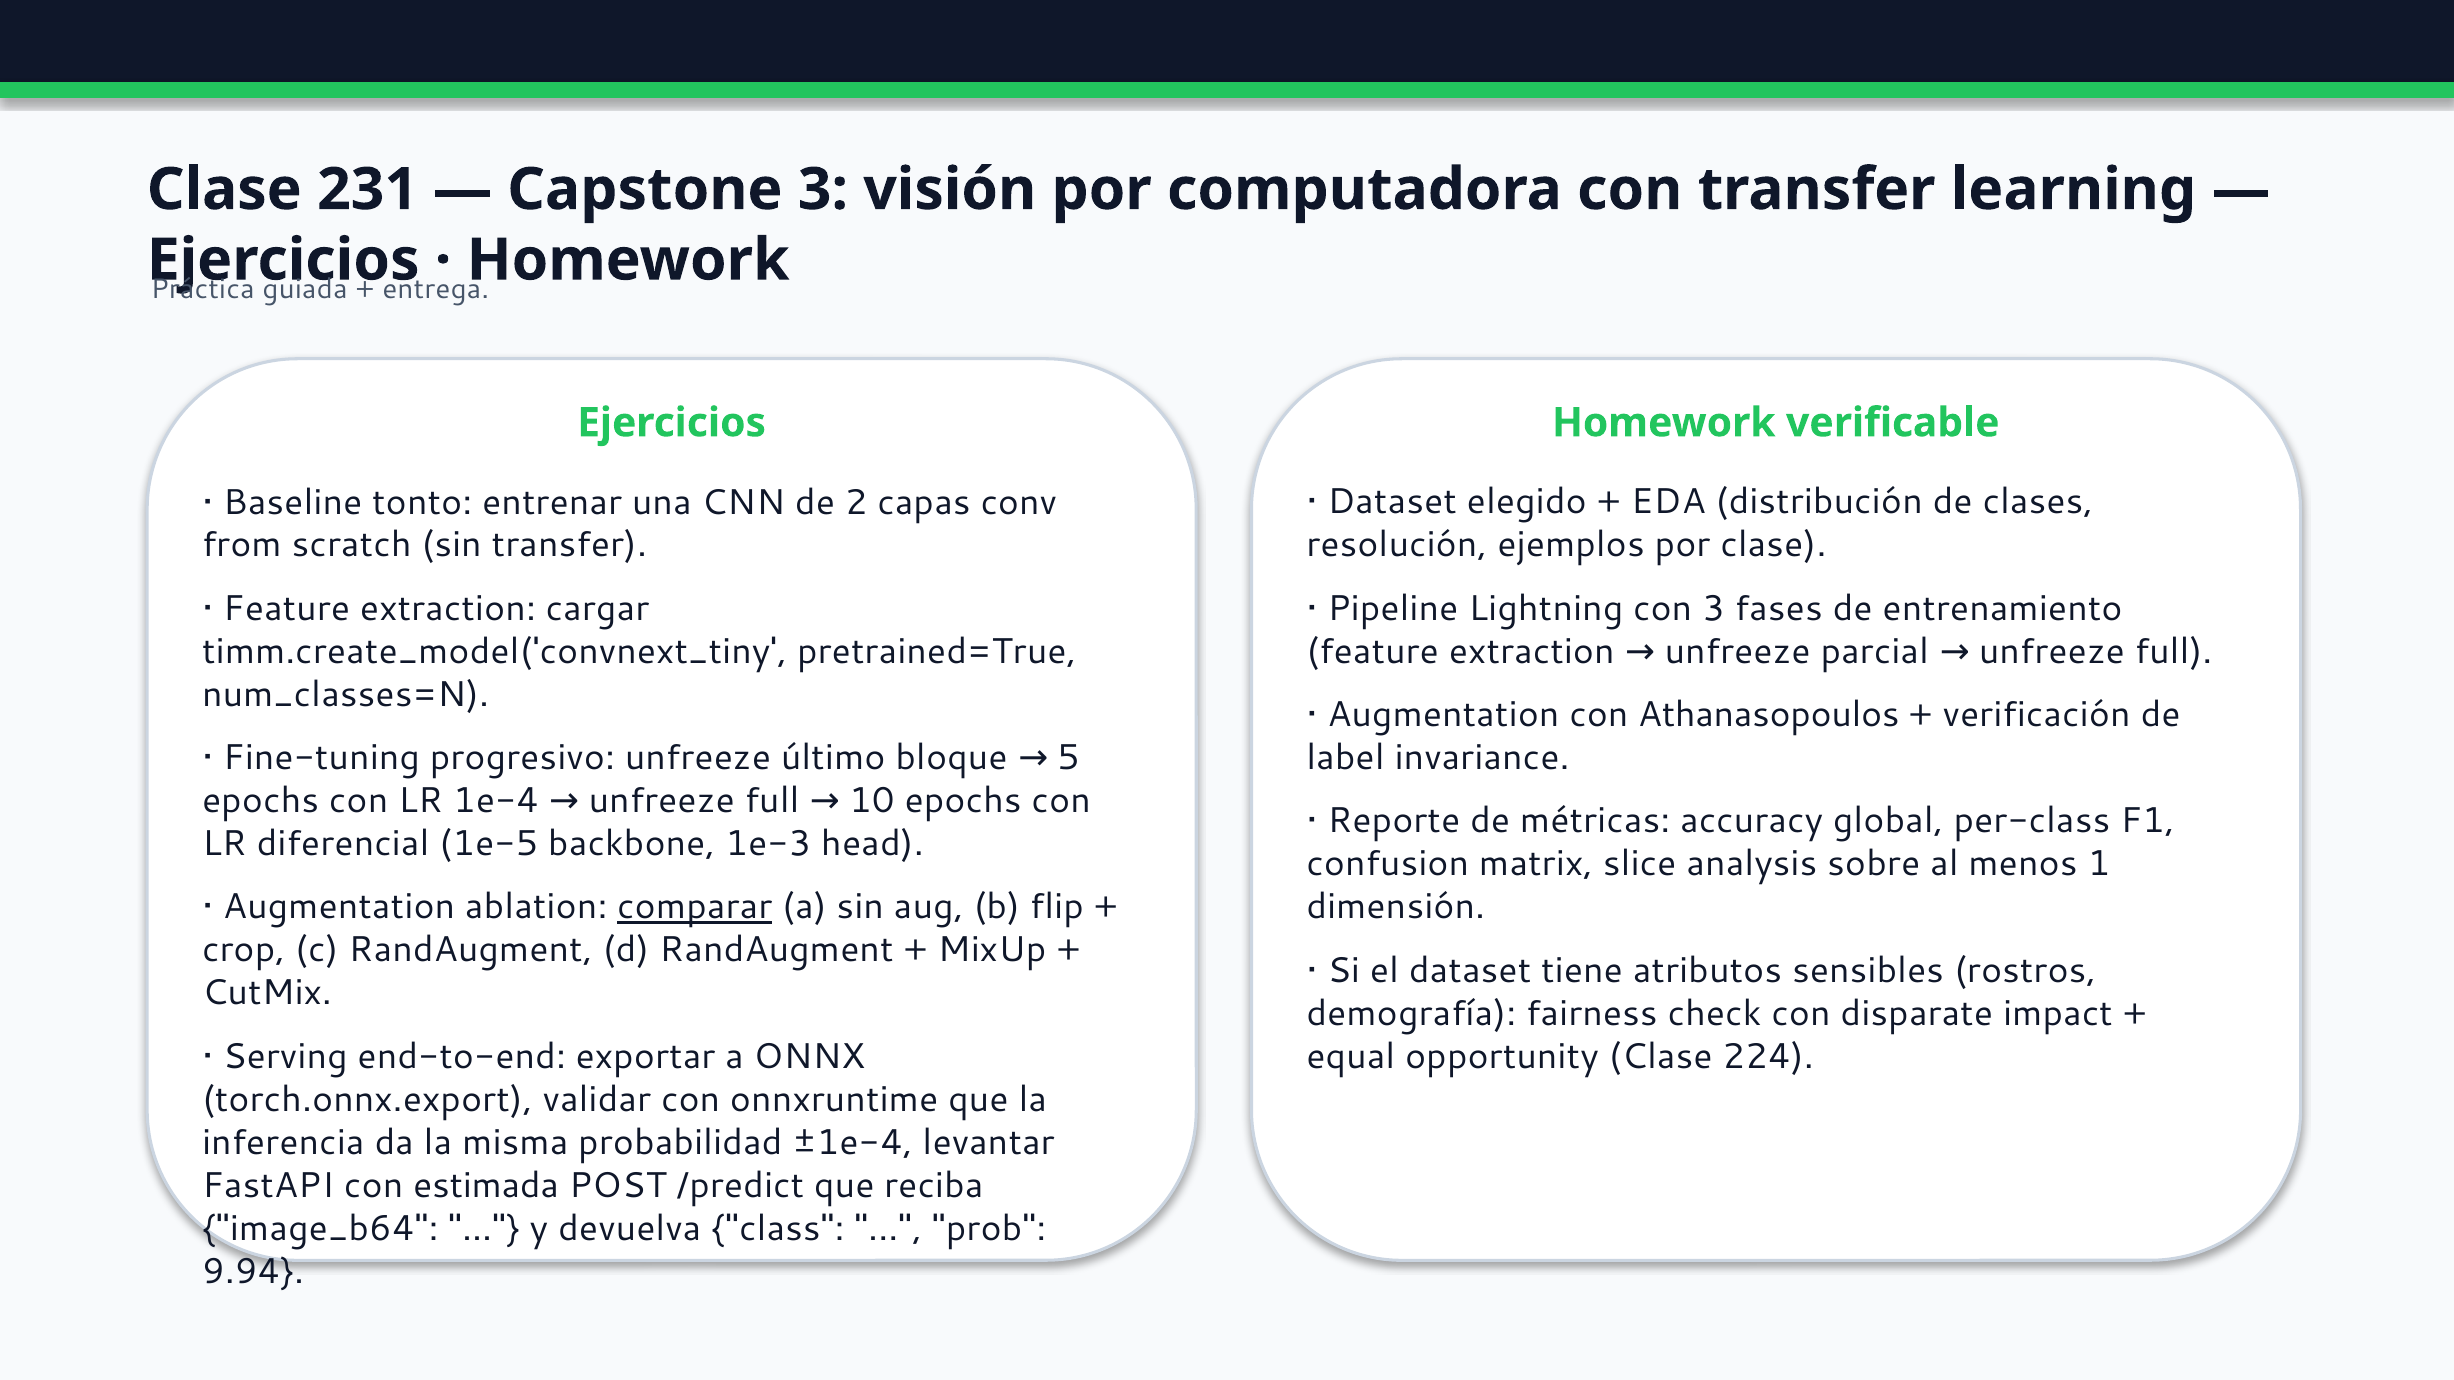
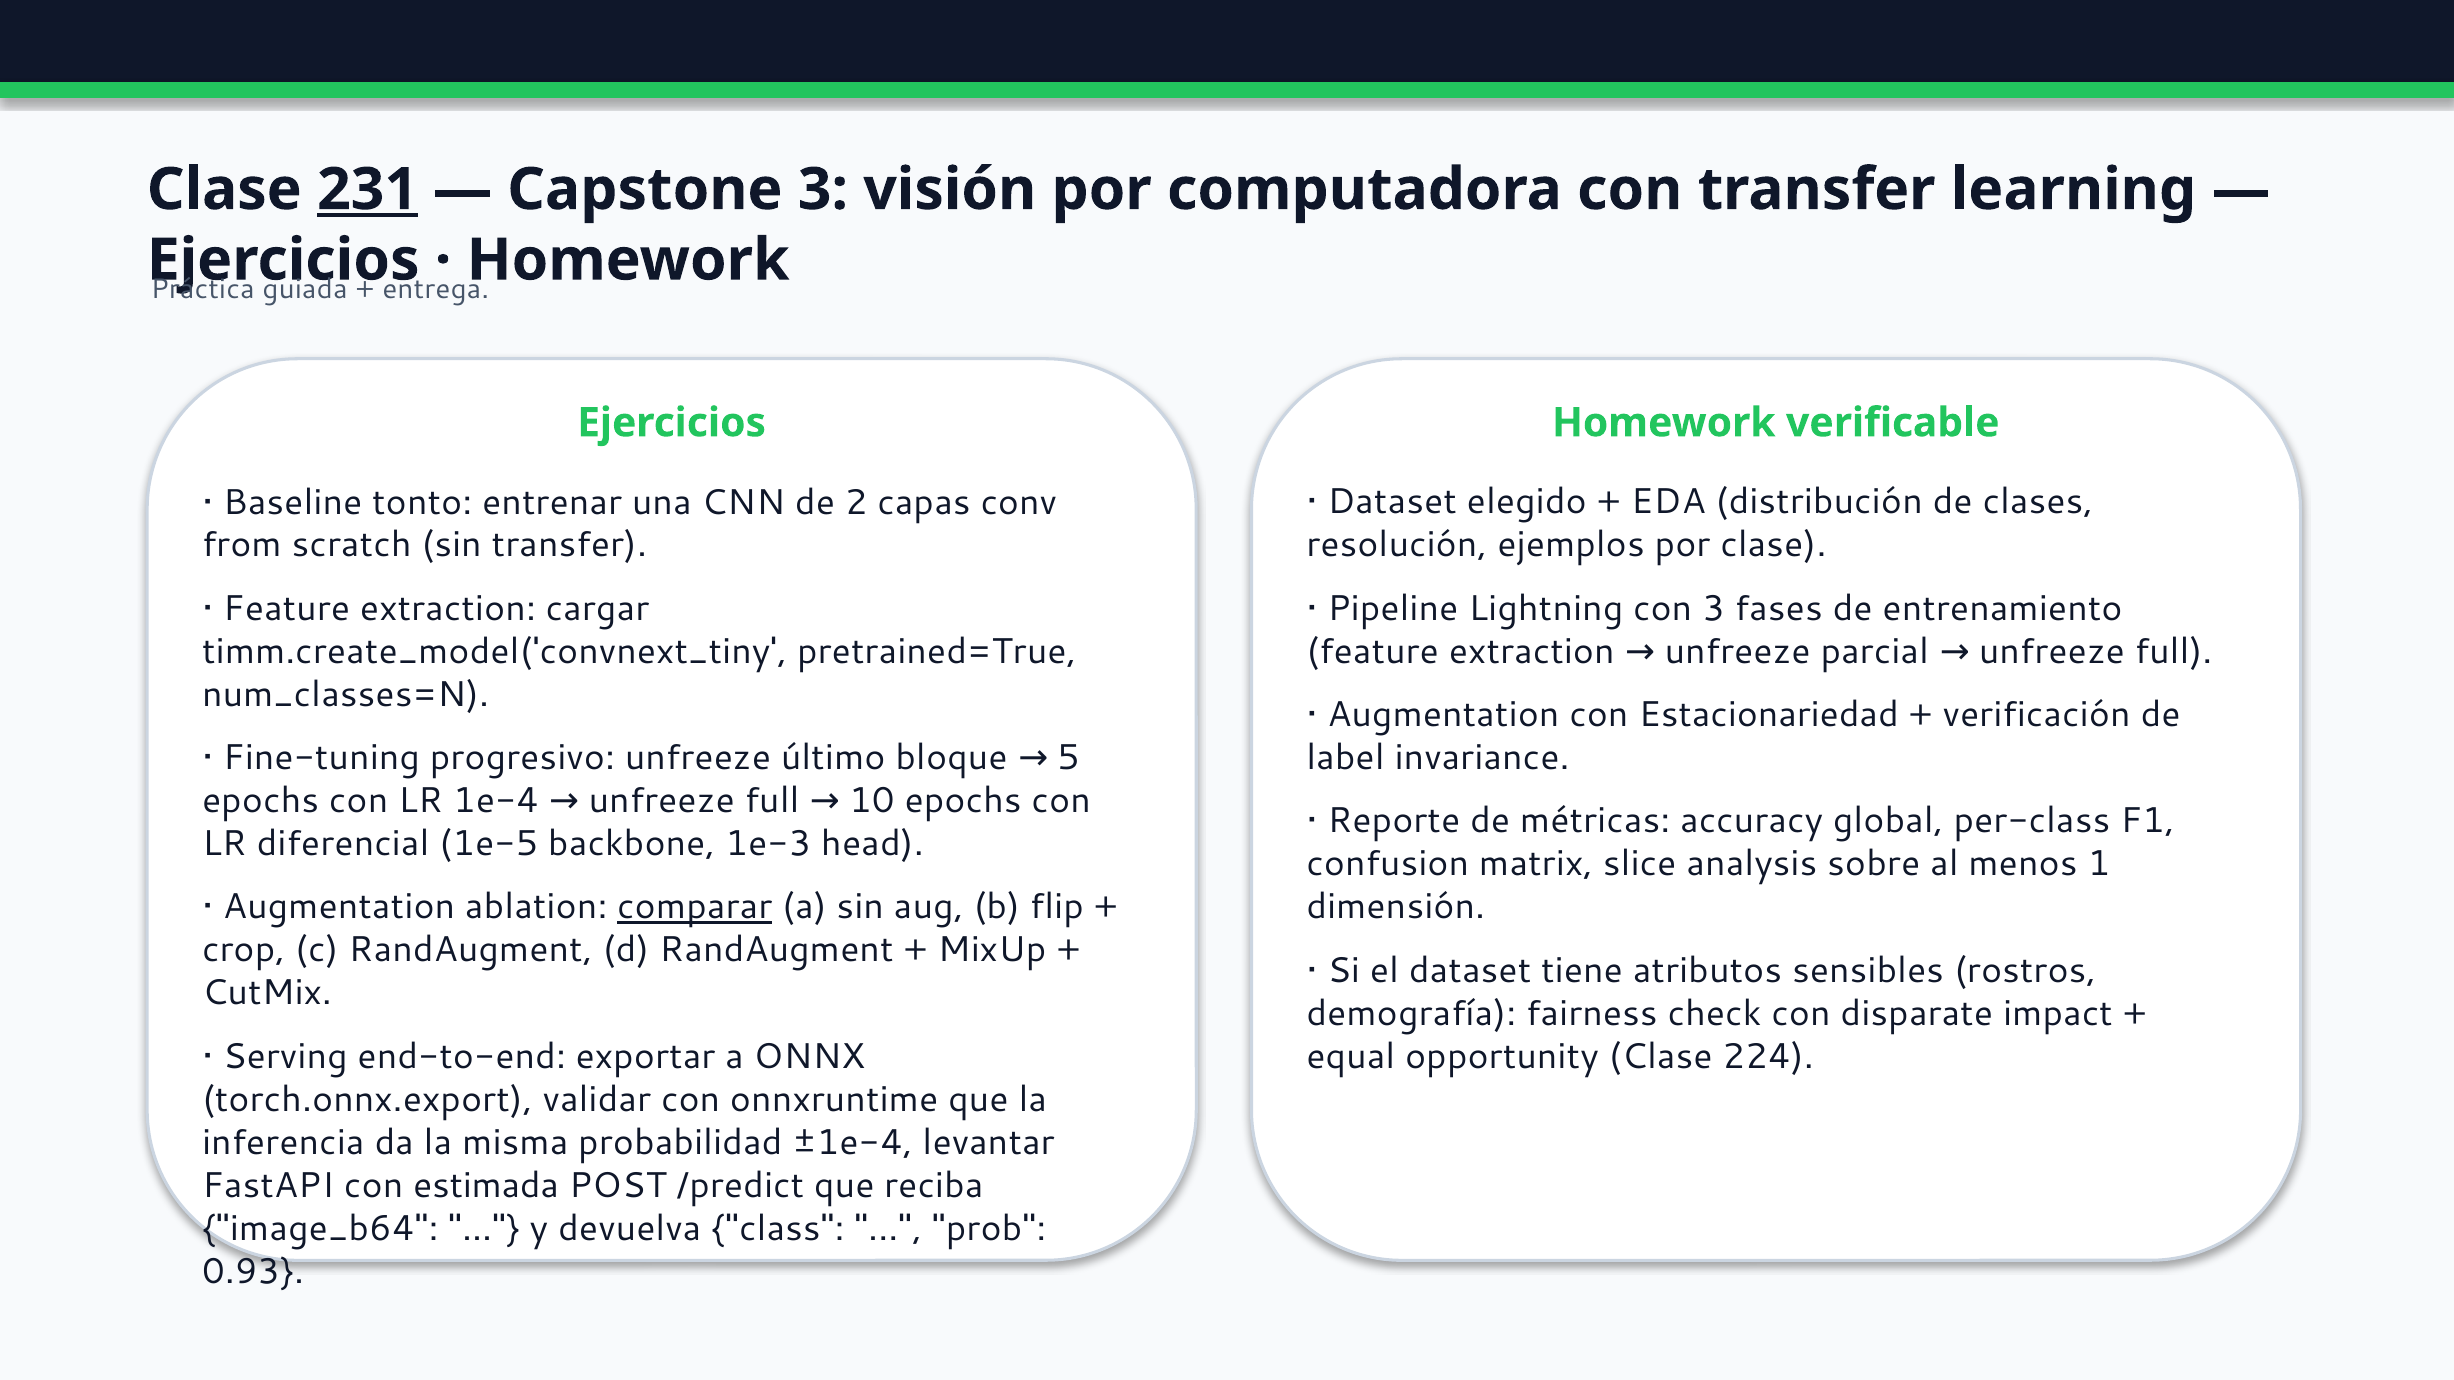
231 underline: none -> present (368, 190)
Athanasopoulos: Athanasopoulos -> Estacionariedad (1769, 715)
9.94: 9.94 -> 0.93 (253, 1272)
